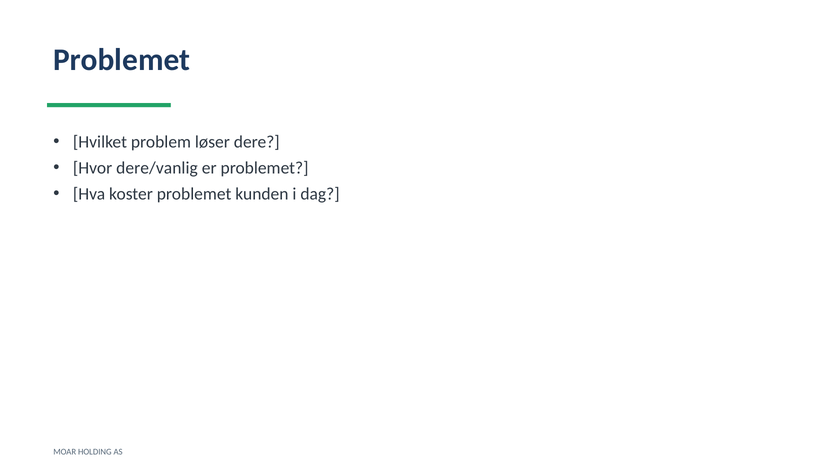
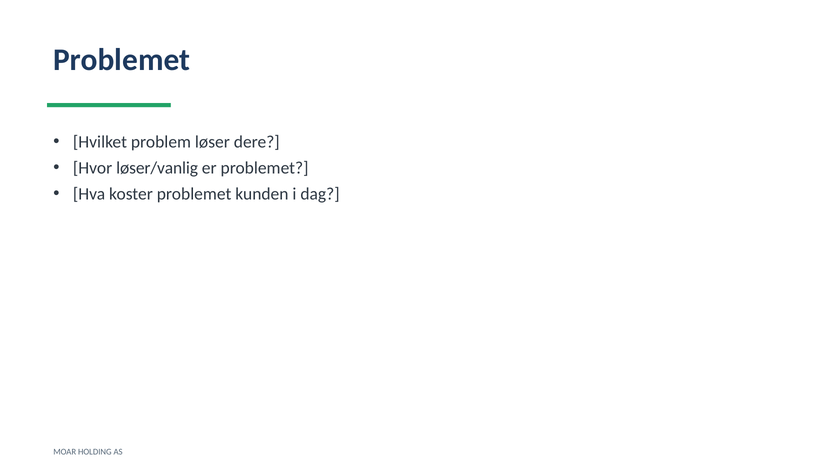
dere/vanlig: dere/vanlig -> løser/vanlig (157, 168)
